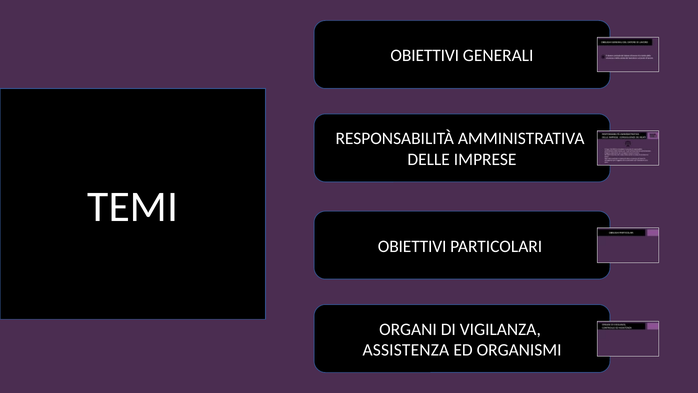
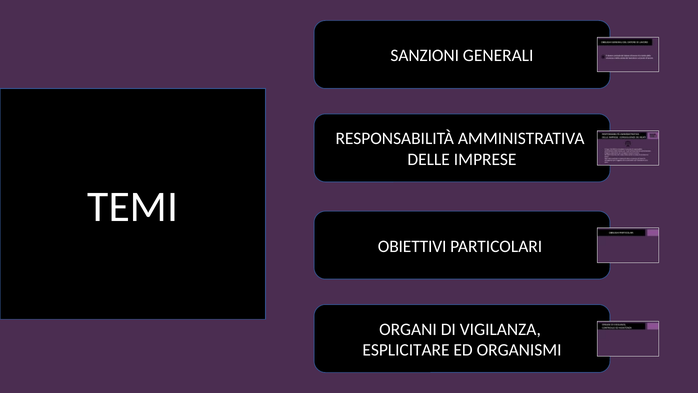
OBIETTIVI: OBIETTIVI -> SANZIONI (425, 56)
ASSISTENZA: ASSISTENZA -> ESPLICITARE (406, 350)
